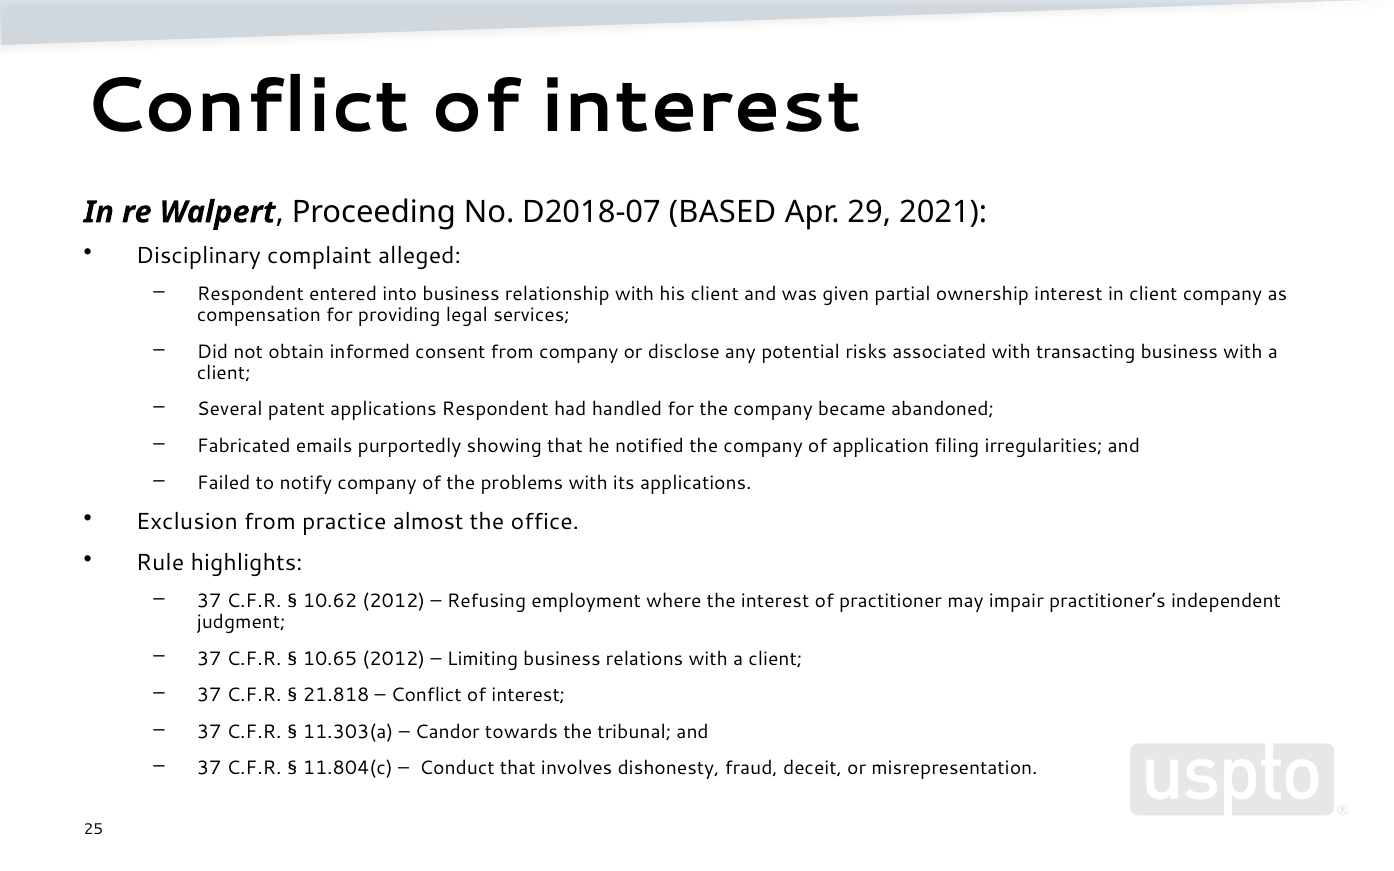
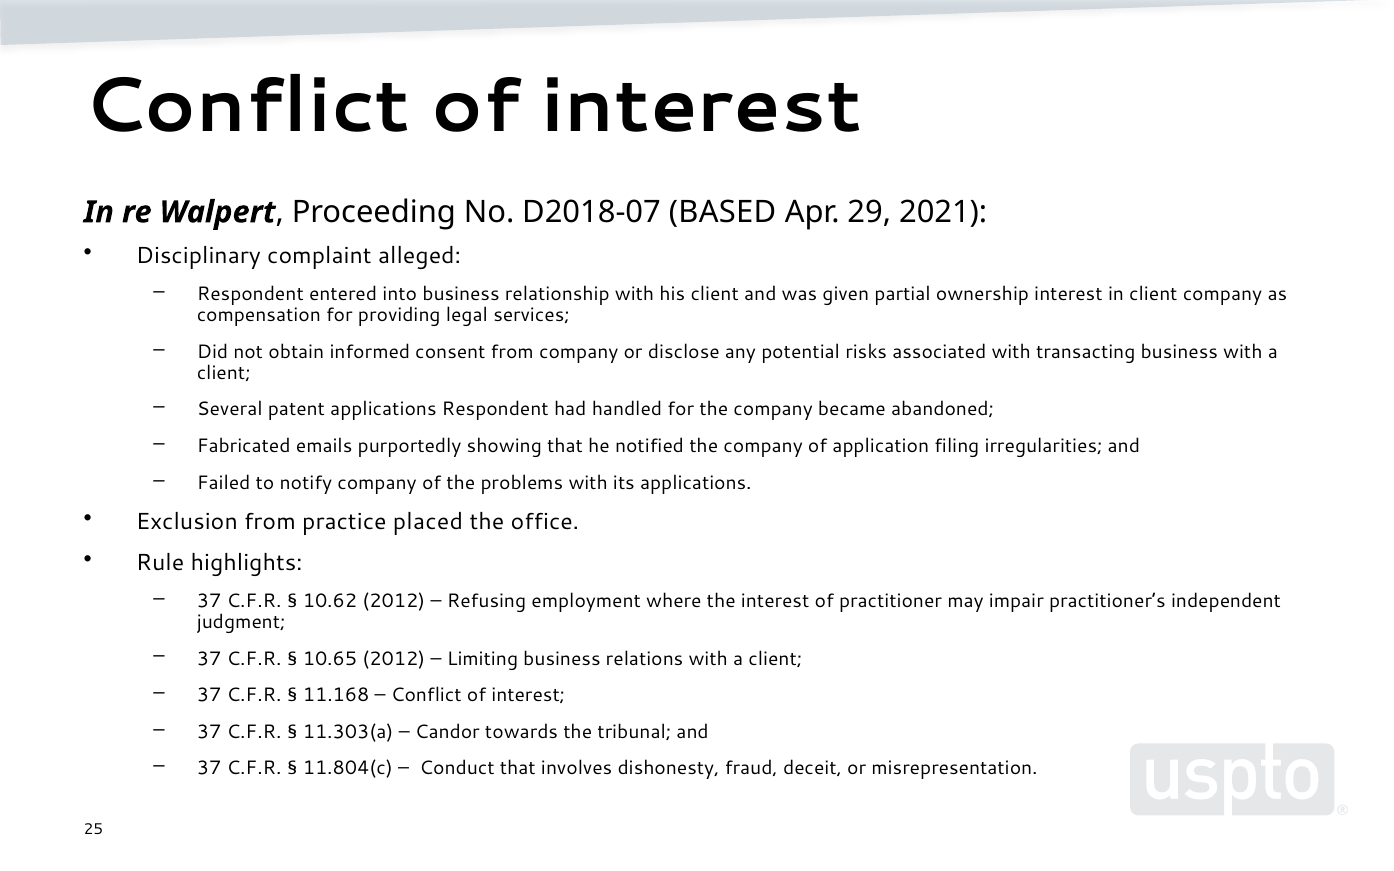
almost: almost -> placed (428, 522)
21.818: 21.818 -> 11.168 (336, 695)
